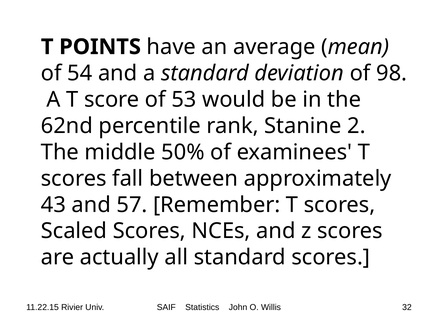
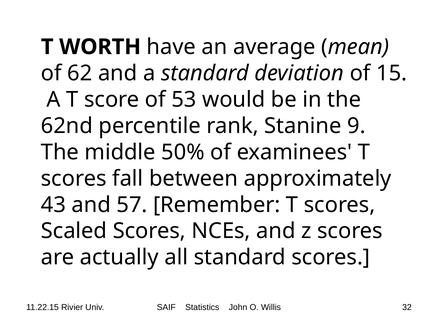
POINTS: POINTS -> WORTH (100, 47)
54: 54 -> 62 (80, 73)
98: 98 -> 15 (392, 73)
2: 2 -> 9 (356, 126)
